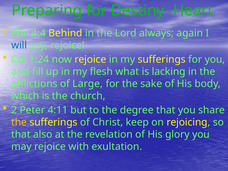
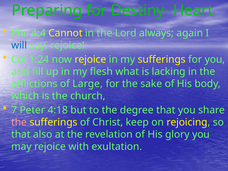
Behind: Behind -> Cannot (65, 33)
2: 2 -> 7 (14, 110)
4:11: 4:11 -> 4:18 (58, 110)
the colour: yellow -> pink (19, 122)
